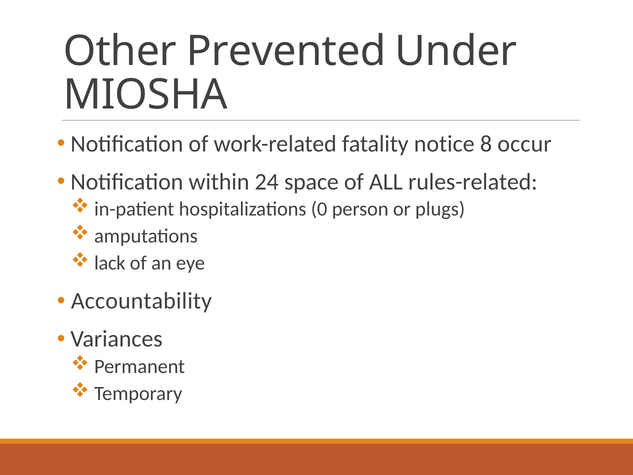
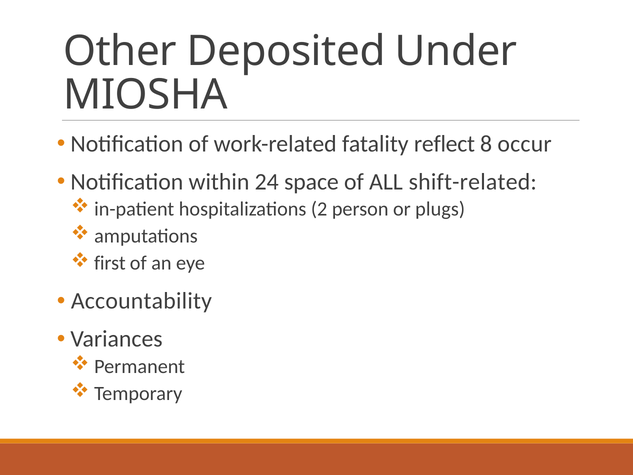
Prevented: Prevented -> Deposited (286, 52)
notice: notice -> reflect (444, 144)
rules-related: rules-related -> shift-related (473, 182)
0: 0 -> 2 (319, 209)
lack: lack -> first (110, 263)
